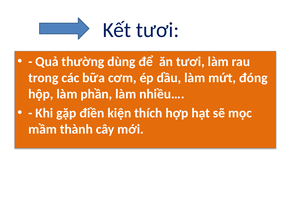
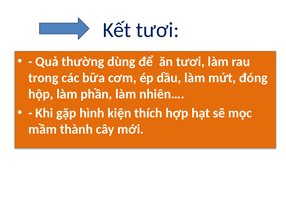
nhiều…: nhiều… -> nhiên… (162, 94)
điền: điền -> hình (92, 113)
